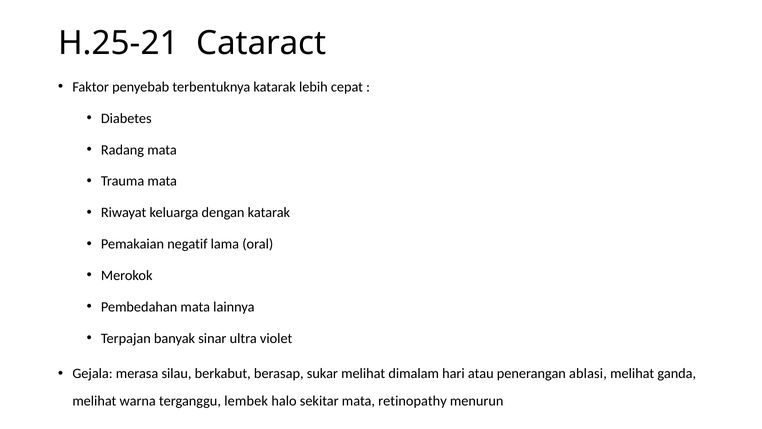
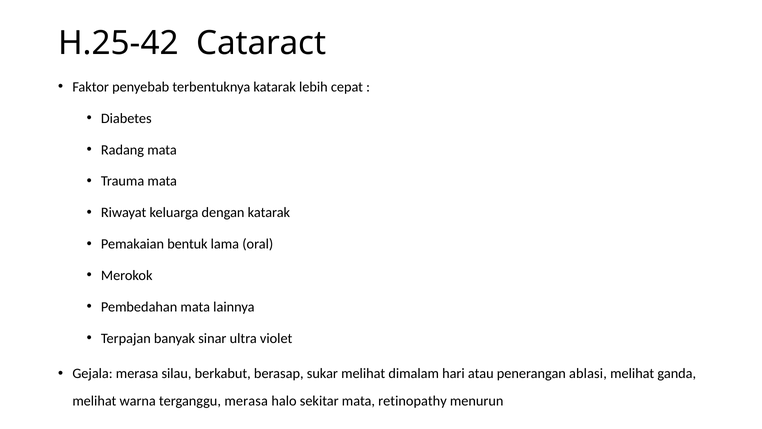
H.25-21: H.25-21 -> H.25-42 (118, 43)
negatif: negatif -> bentuk (187, 244)
terganggu lembek: lembek -> merasa (246, 401)
